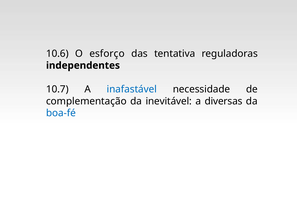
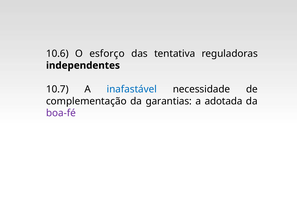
inevitável: inevitável -> garantias (169, 101)
diversas: diversas -> adotada (224, 101)
boa-fé colour: blue -> purple (61, 113)
